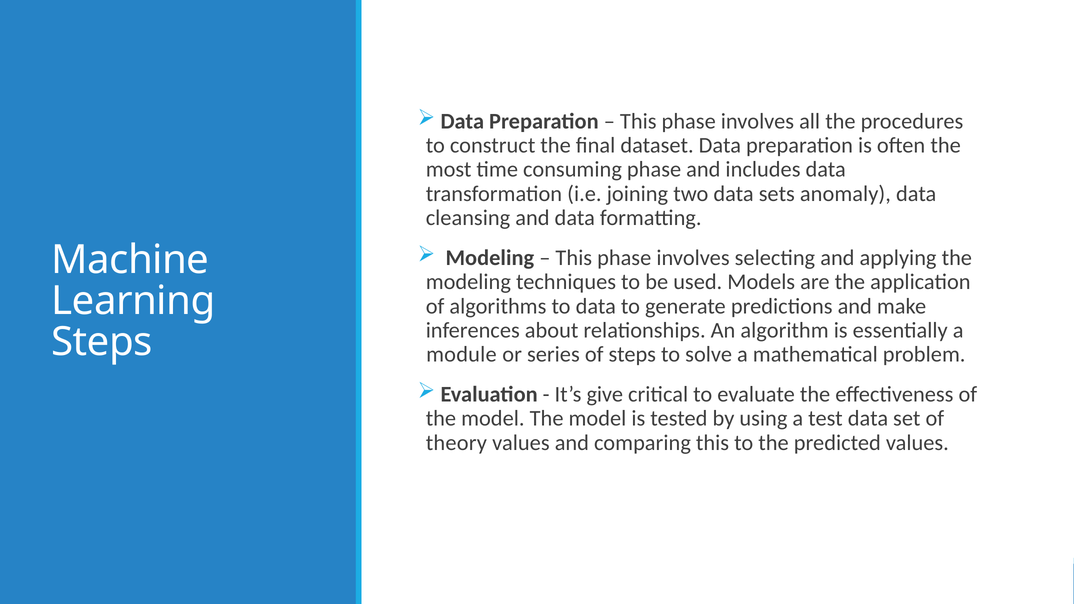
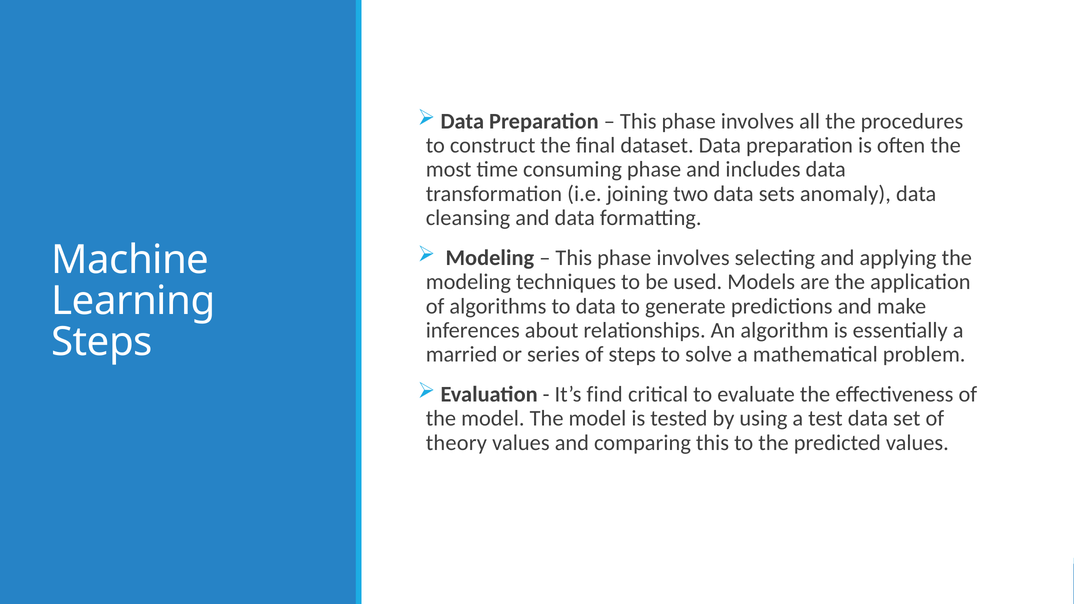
module: module -> married (462, 355)
give: give -> find (605, 394)
